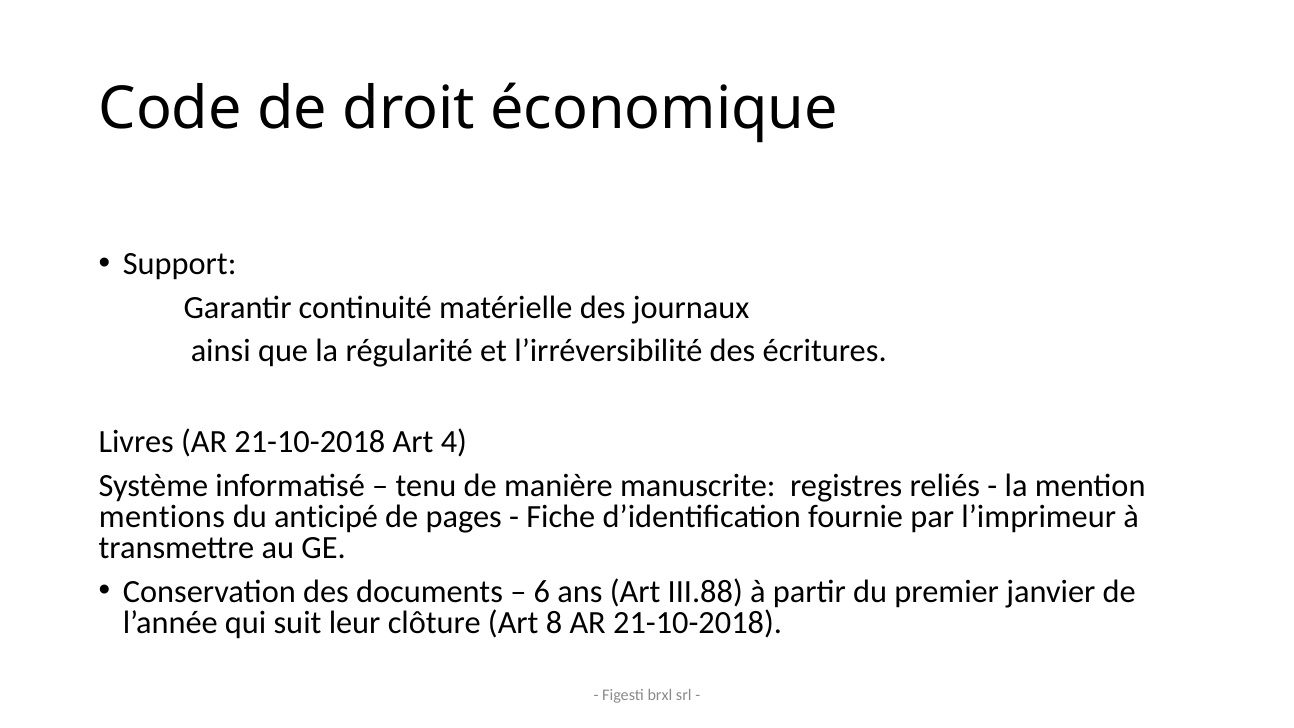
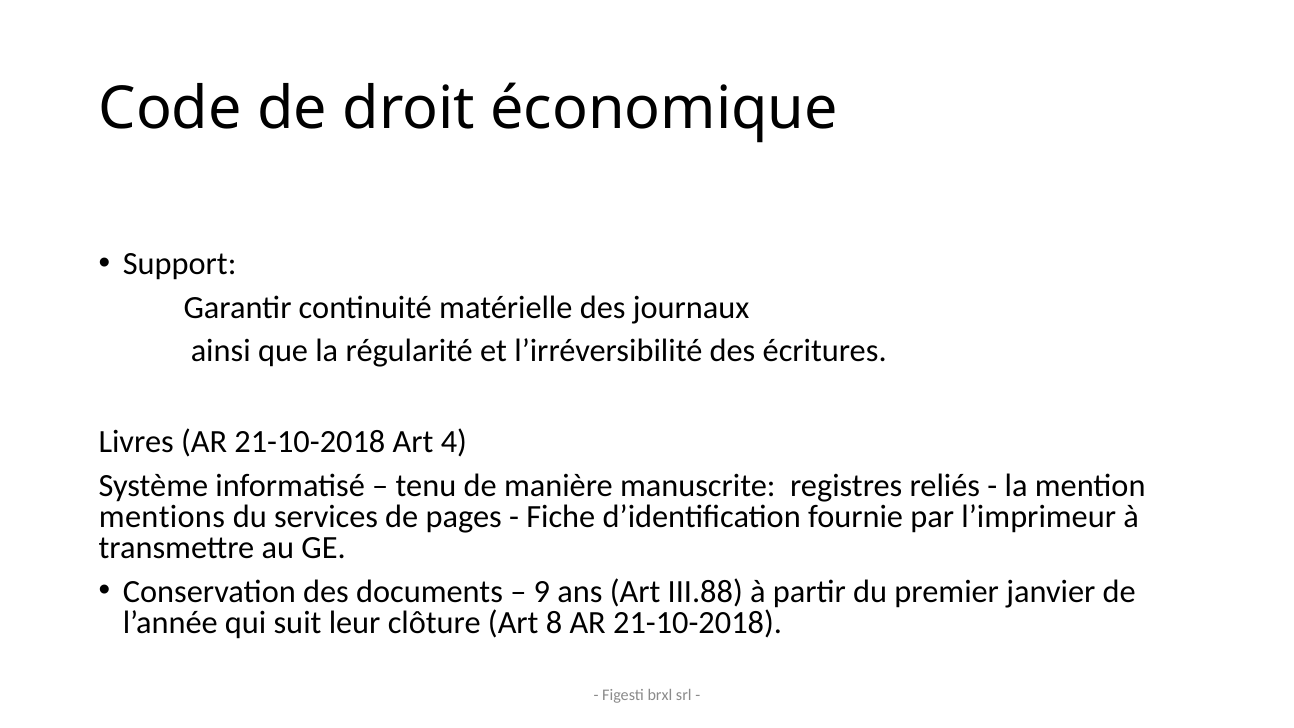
anticipé: anticipé -> services (326, 517)
6: 6 -> 9 (542, 592)
